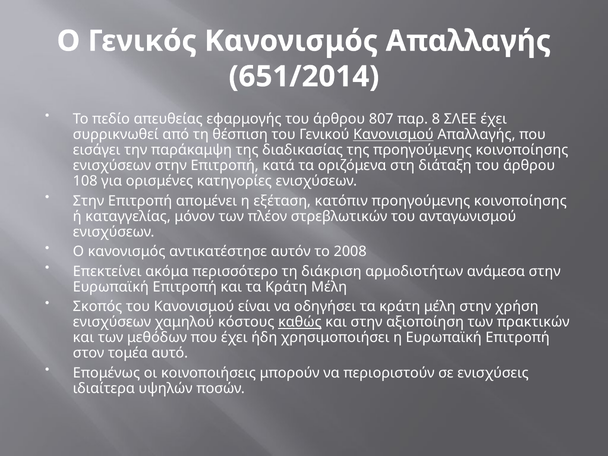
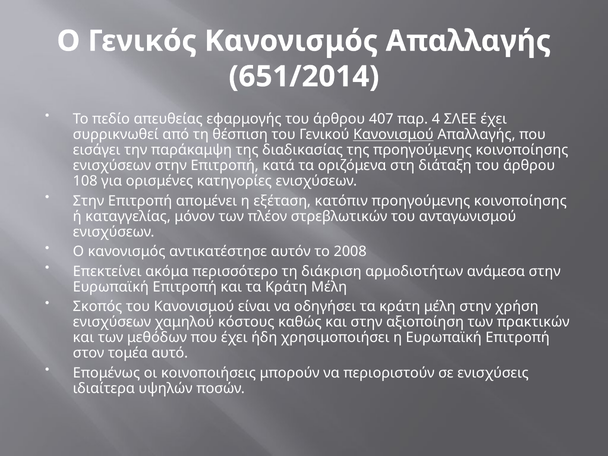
807: 807 -> 407 (381, 119)
8: 8 -> 4 (436, 119)
καθώς underline: present -> none (300, 322)
